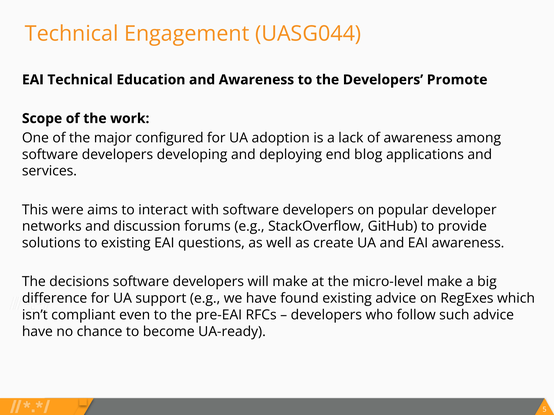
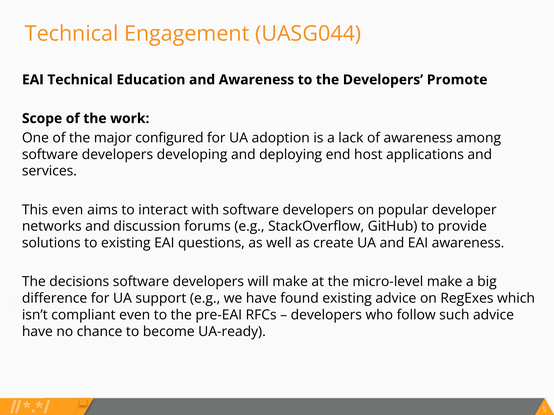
blog: blog -> host (368, 155)
This were: were -> even (68, 210)
